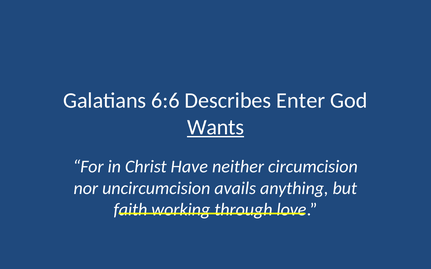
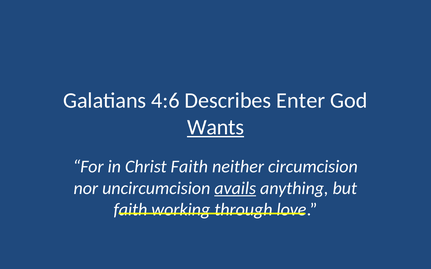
6:6: 6:6 -> 4:6 (165, 101)
Christ Have: Have -> Faith (189, 167)
avails underline: none -> present (235, 188)
